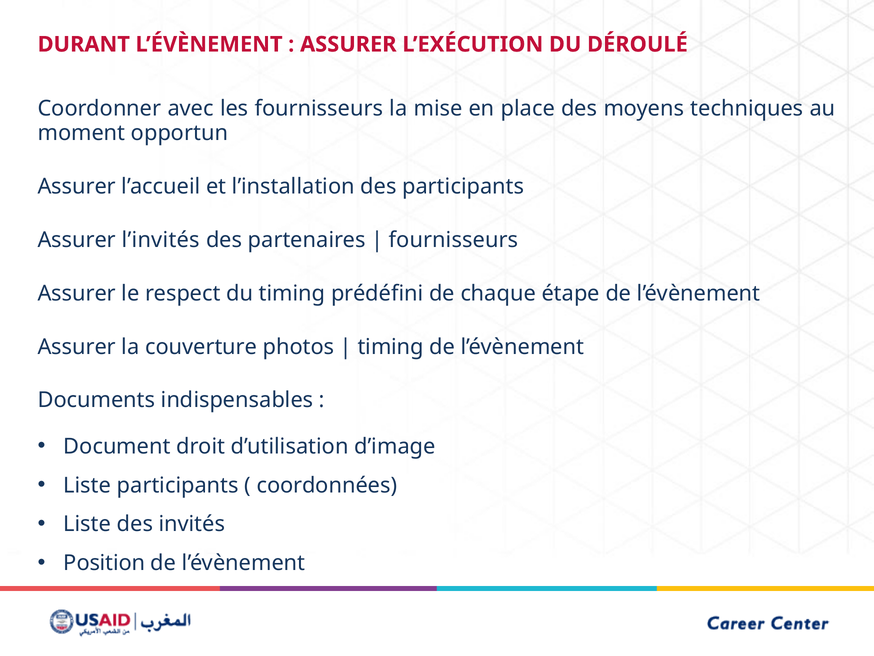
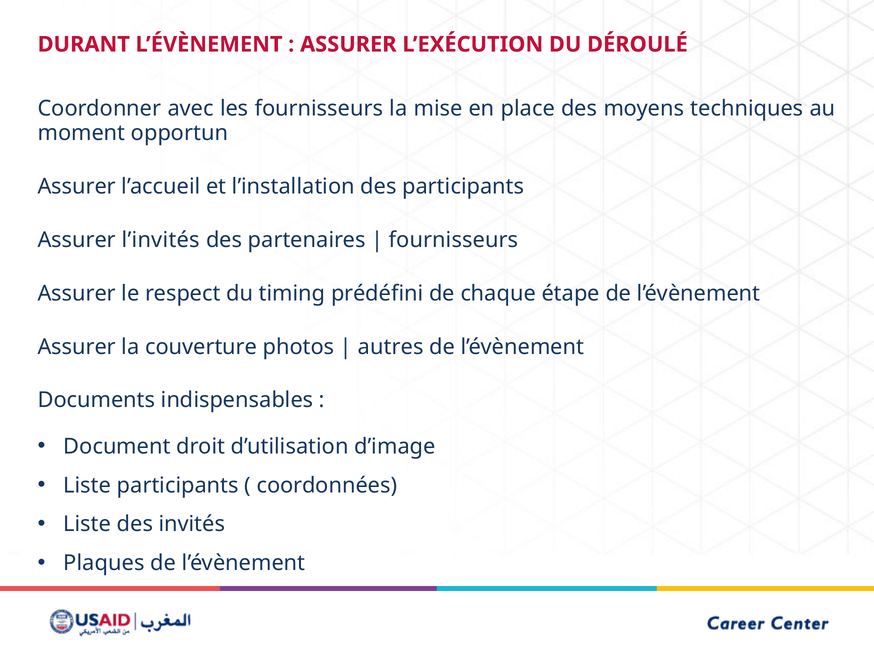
timing: timing -> autres (391, 347)
Position: Position -> Plaques (104, 563)
